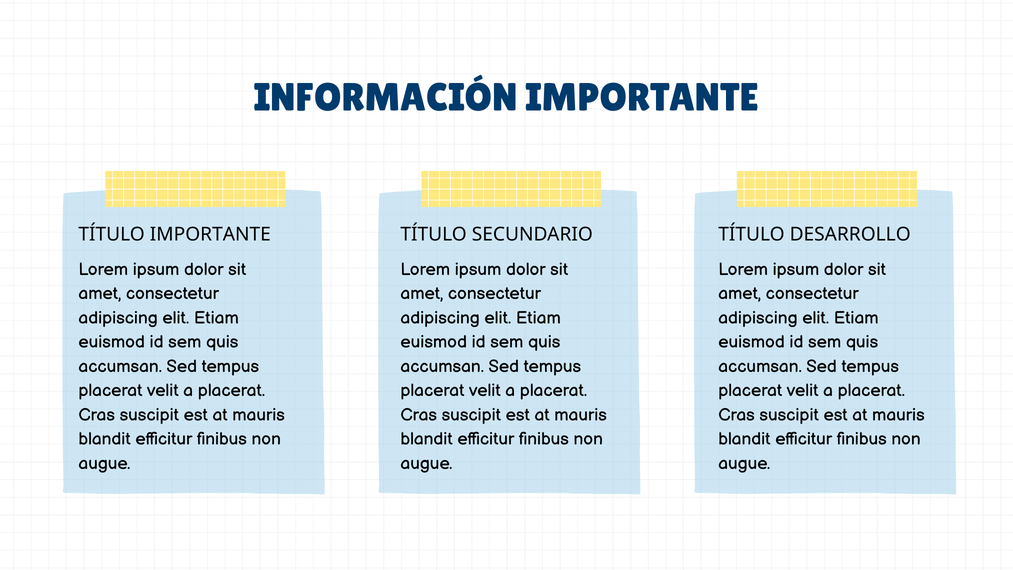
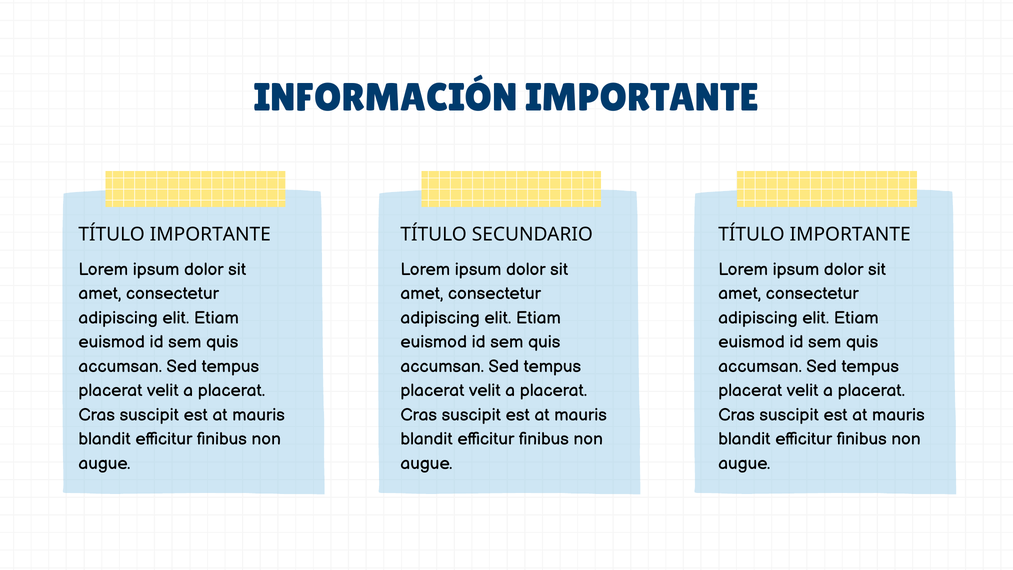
DESARROLLO: DESARROLLO -> IMPORTANTE (850, 234)
